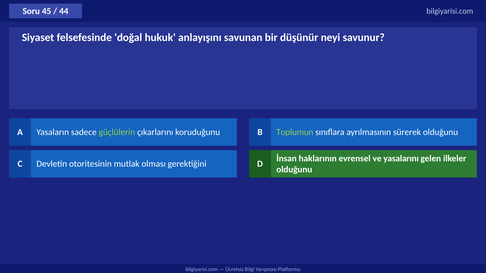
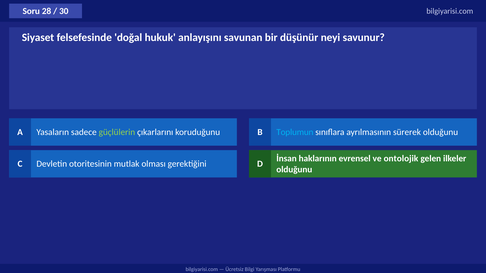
45: 45 -> 28 (47, 11)
44: 44 -> 30 (64, 11)
Toplumun colour: light green -> light blue (295, 132)
yasalarını: yasalarını -> ontolojik (401, 159)
